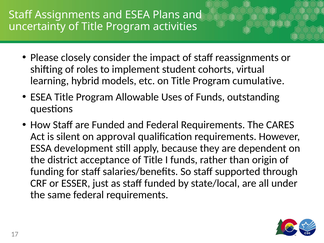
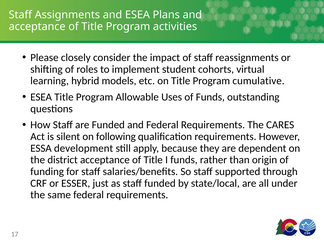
uncertainty: uncertainty -> acceptance (37, 26)
approval: approval -> following (116, 137)
